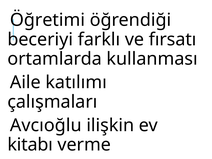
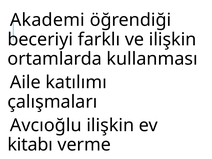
Öğretimi: Öğretimi -> Akademi (47, 20)
ve fırsatı: fırsatı -> ilişkin (173, 39)
